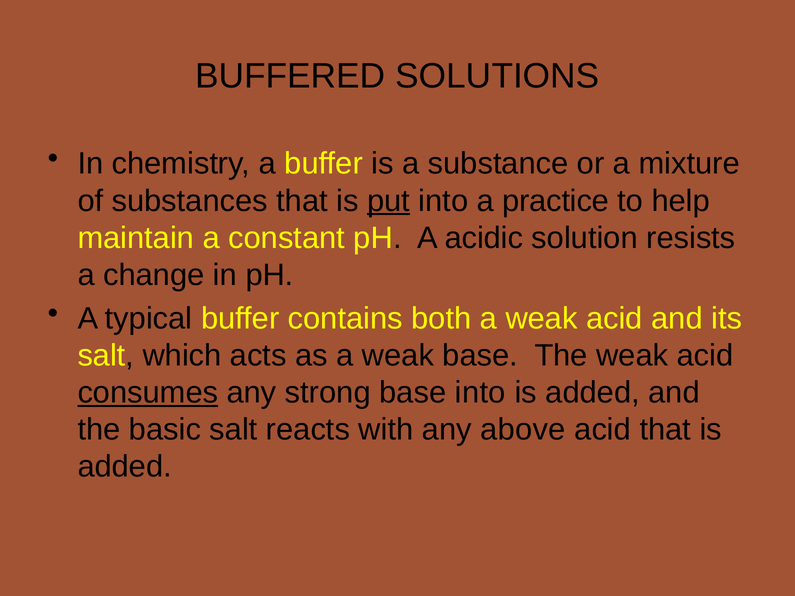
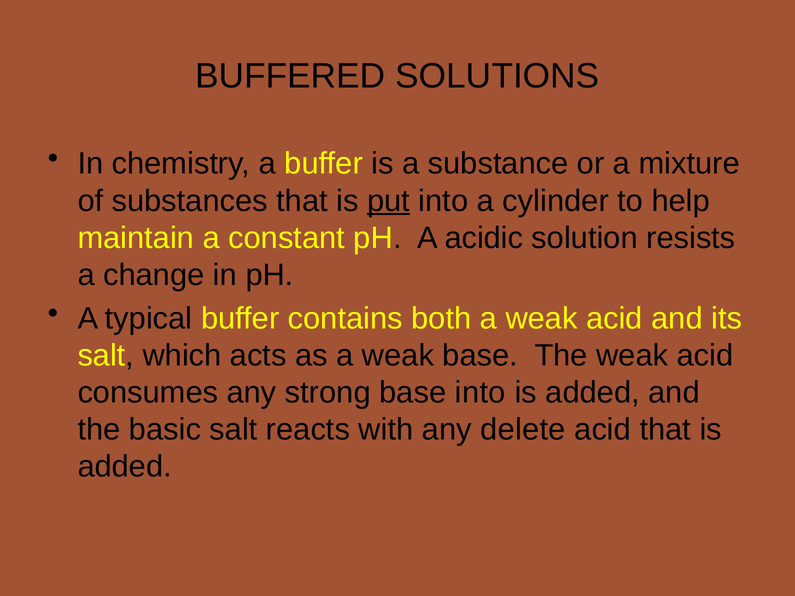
practice: practice -> cylinder (556, 201)
consumes underline: present -> none (148, 393)
above: above -> delete (523, 430)
